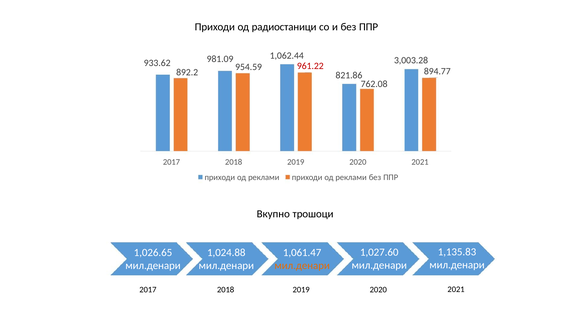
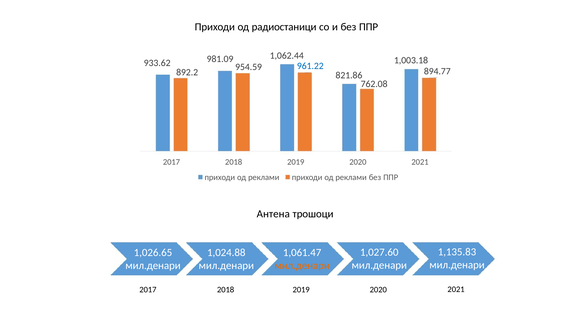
3,003.28: 3,003.28 -> 1,003.18 (411, 60)
961.22 colour: red -> blue (310, 66)
Вкупно: Вкупно -> Антена (273, 214)
